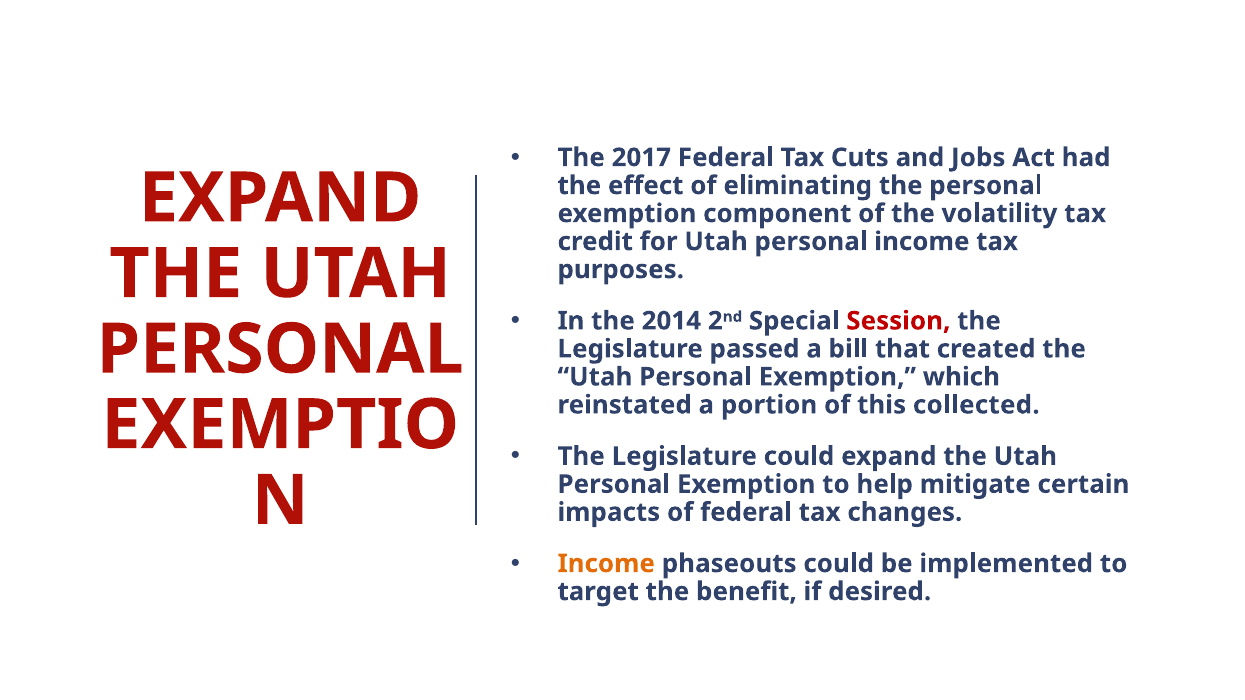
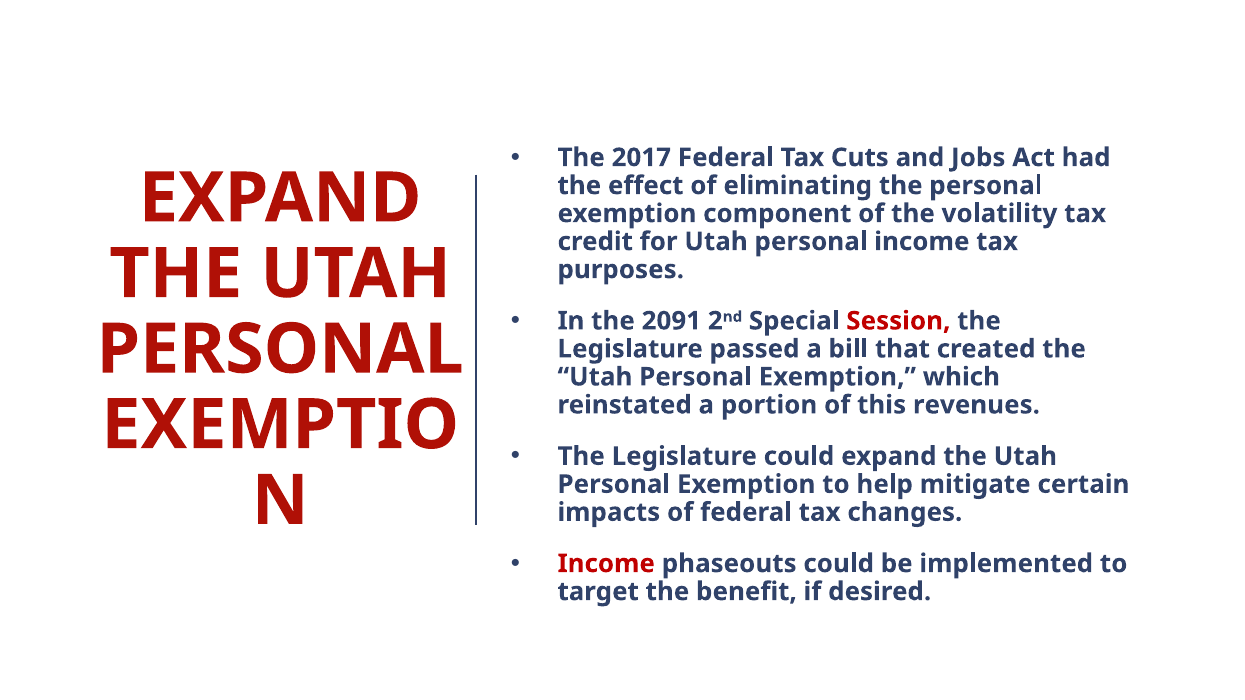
2014: 2014 -> 2091 (671, 321)
collected: collected -> revenues (976, 405)
Income colour: orange -> red (606, 564)
